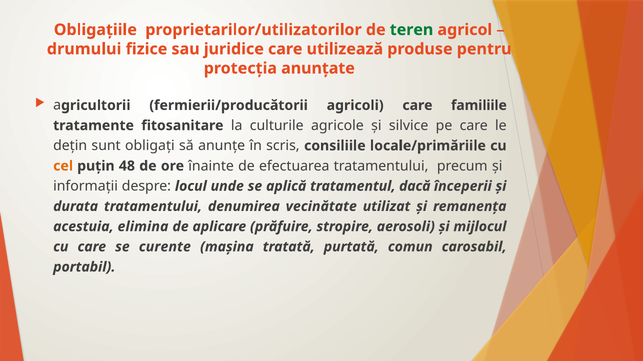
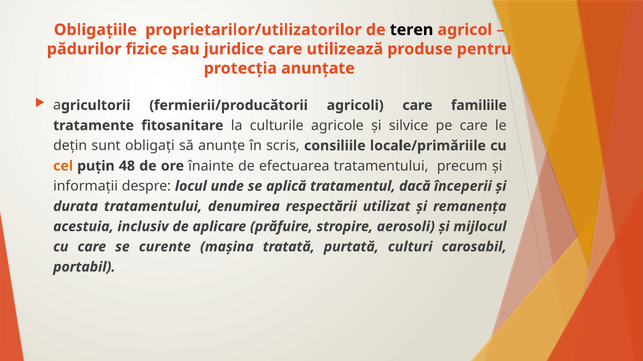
teren colour: green -> black (412, 30)
drumului: drumului -> pădurilor (84, 49)
vecinătate: vecinătate -> respectării (321, 207)
elimina: elimina -> inclusiv (143, 227)
comun: comun -> culturi (410, 247)
